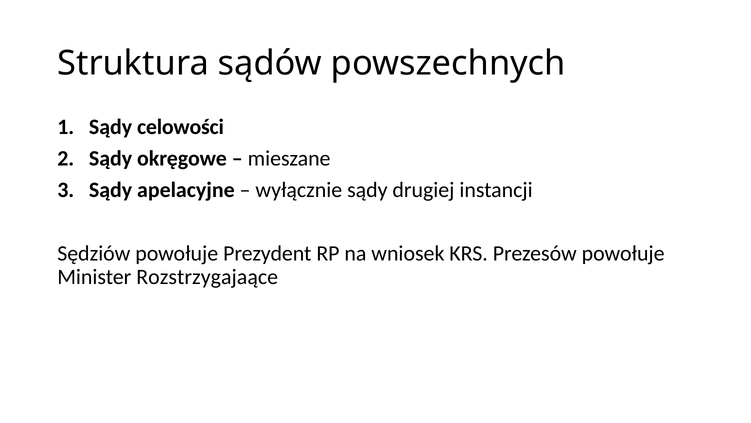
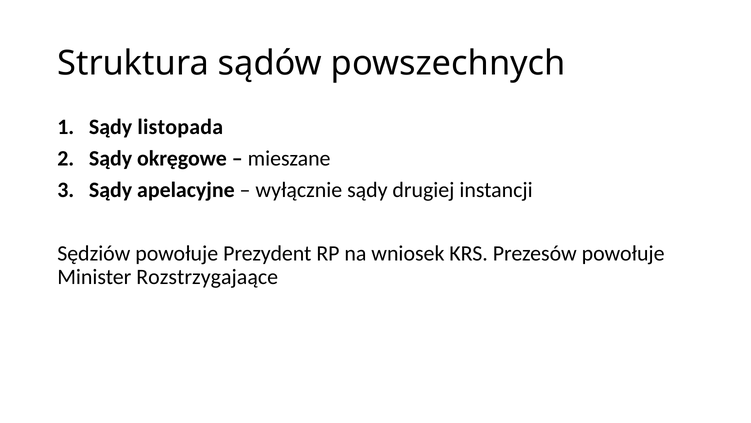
celowości: celowości -> listopada (180, 127)
